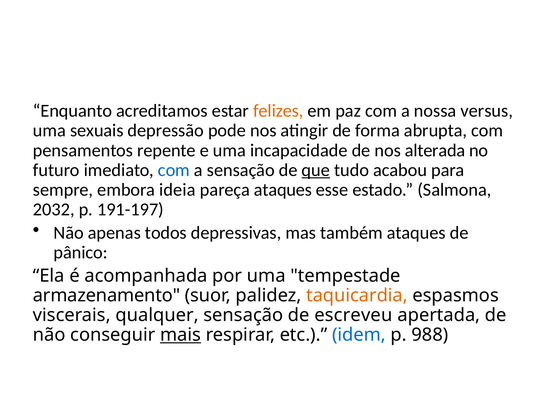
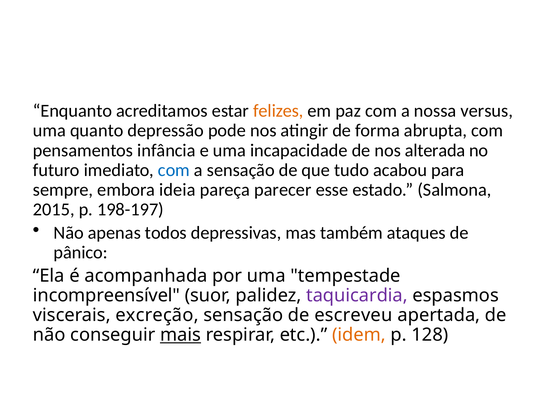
sexuais: sexuais -> quanto (97, 131)
repente: repente -> infância (166, 151)
que underline: present -> none (316, 170)
pareça ataques: ataques -> parecer (283, 190)
2032: 2032 -> 2015 (54, 210)
191-197: 191-197 -> 198-197 (130, 210)
armazenamento: armazenamento -> incompreensível (106, 296)
taquicardia colour: orange -> purple (357, 296)
qualquer: qualquer -> excreção (157, 316)
idem colour: blue -> orange (359, 335)
988: 988 -> 128 (430, 335)
